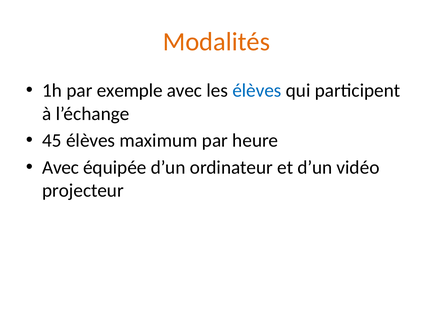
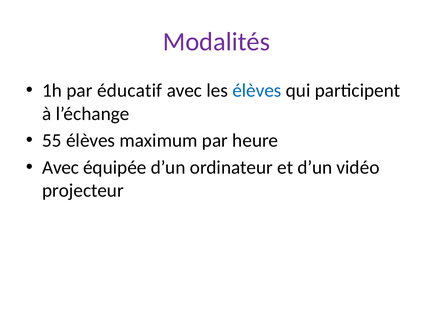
Modalités colour: orange -> purple (216, 42)
exemple: exemple -> éducatif (130, 91)
45: 45 -> 55 (52, 141)
